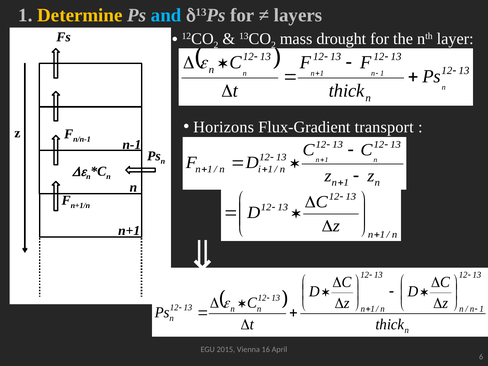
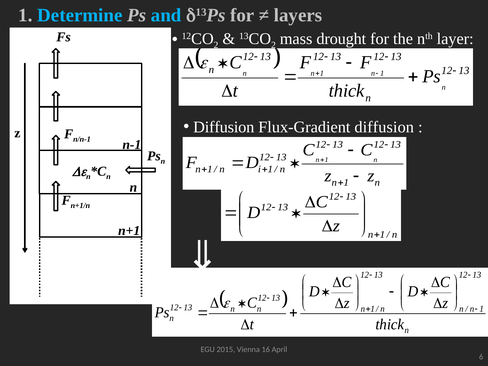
Determine colour: yellow -> light blue (80, 15)
Horizons: Horizons -> Diffusion (224, 127)
Flux-Gradient transport: transport -> diffusion (384, 127)
